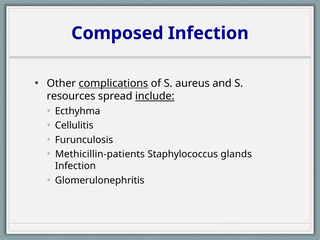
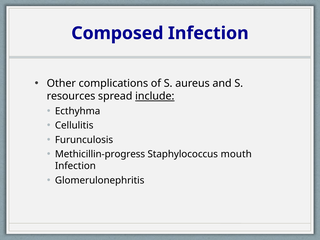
complications underline: present -> none (113, 83)
Methicillin-patients: Methicillin-patients -> Methicillin-progress (100, 154)
glands: glands -> mouth (236, 154)
